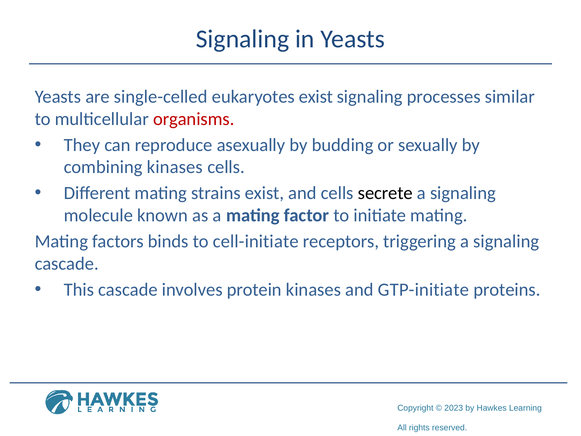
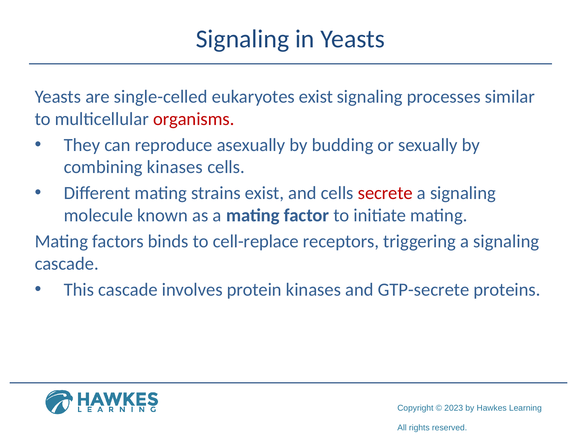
secrete colour: black -> red (385, 193)
cell-initiate: cell-initiate -> cell-replace (256, 241)
GTP-initiate: GTP-initiate -> GTP-secrete (424, 290)
